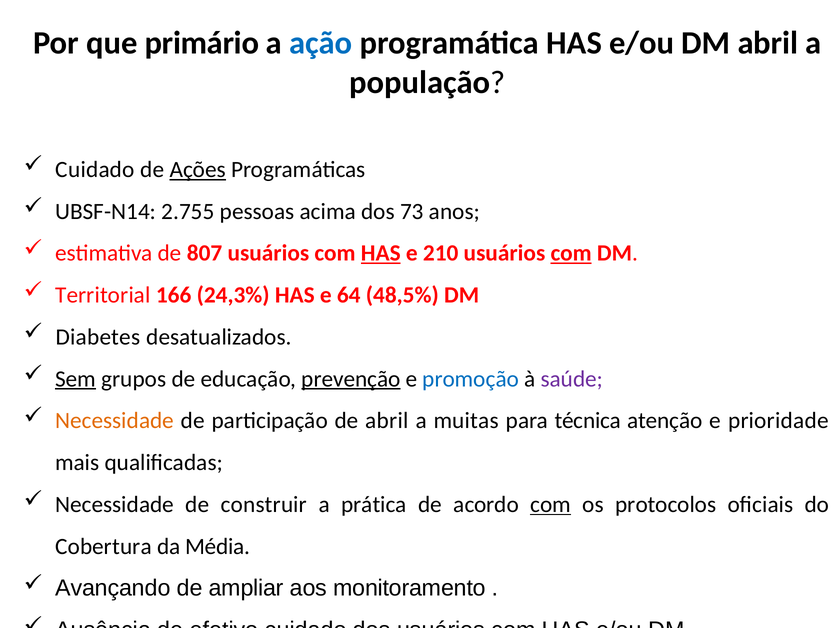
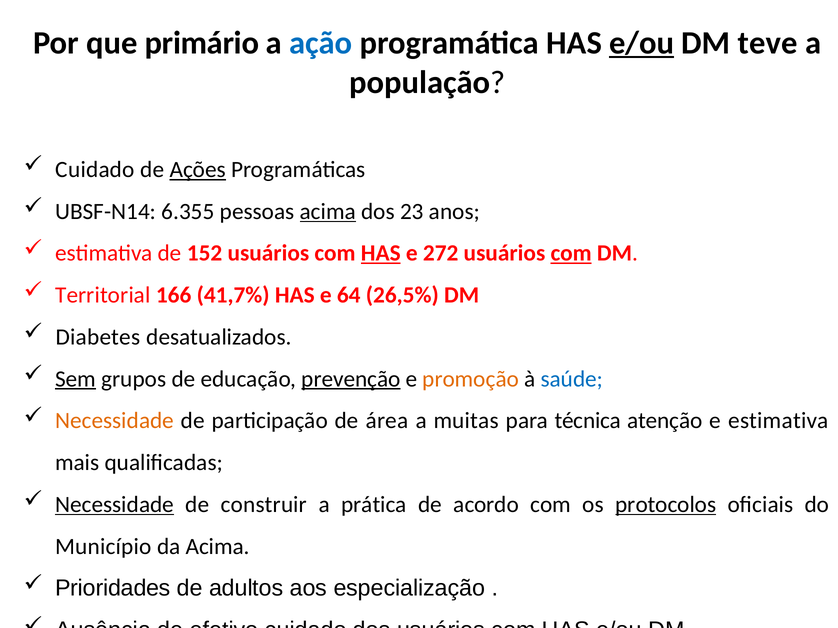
e/ou underline: none -> present (642, 43)
DM abril: abril -> teve (768, 43)
2.755: 2.755 -> 6.355 (188, 212)
acima underline: none -> present (328, 212)
73: 73 -> 23 (412, 212)
807: 807 -> 152 (205, 254)
210: 210 -> 272 (441, 254)
24,3%: 24,3% -> 41,7% (233, 295)
48,5%: 48,5% -> 26,5% (402, 295)
promoção colour: blue -> orange (471, 379)
saúde colour: purple -> blue (572, 379)
de abril: abril -> área (387, 421)
e prioridade: prioridade -> estimativa (778, 421)
Necessidade underline: none -> present (115, 505)
com underline: present -> none (551, 505)
protocolos underline: none -> present (666, 505)
Cobertura: Cobertura -> Município (103, 547)
da Média: Média -> Acima (218, 547)
Avançando: Avançando -> Prioridades (113, 589)
ampliar: ampliar -> adultos (246, 589)
monitoramento: monitoramento -> especialização (409, 589)
